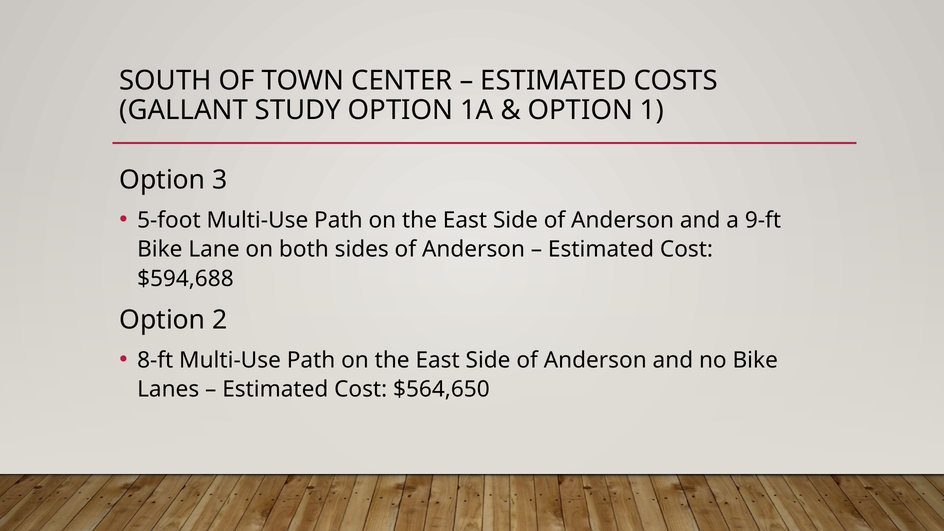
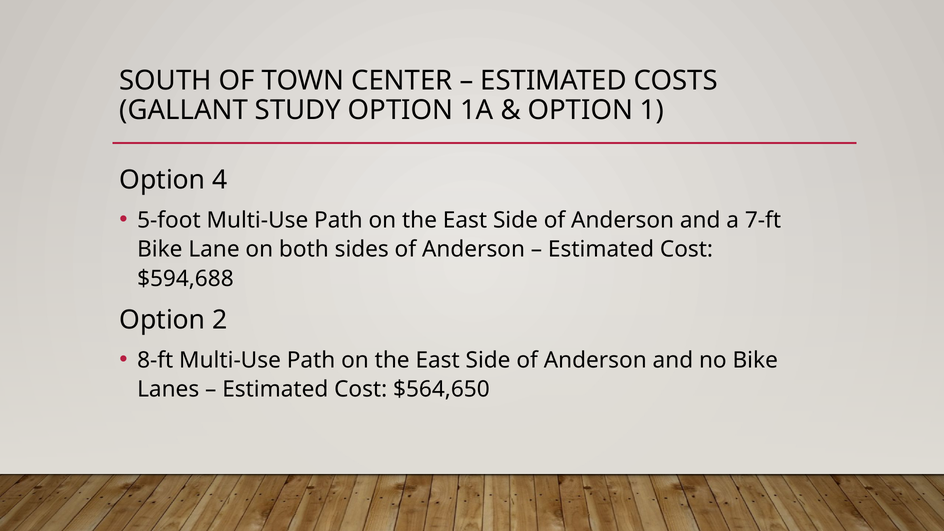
3: 3 -> 4 (220, 180)
9-ft: 9-ft -> 7-ft (763, 220)
